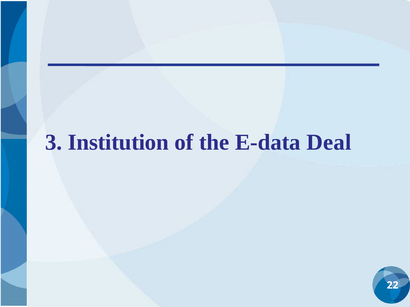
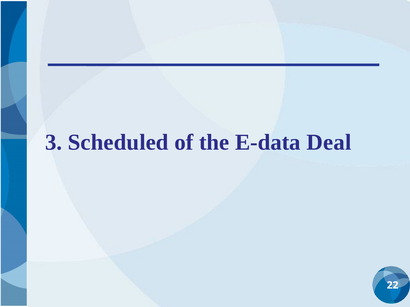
Institution: Institution -> Scheduled (118, 143)
